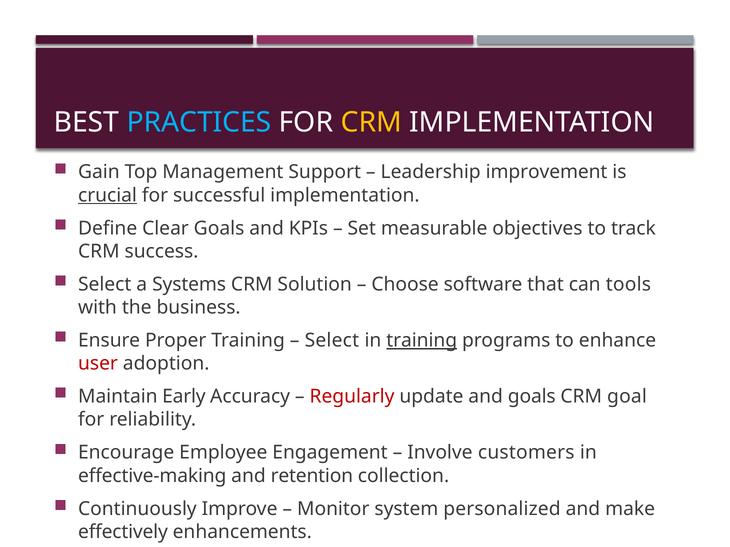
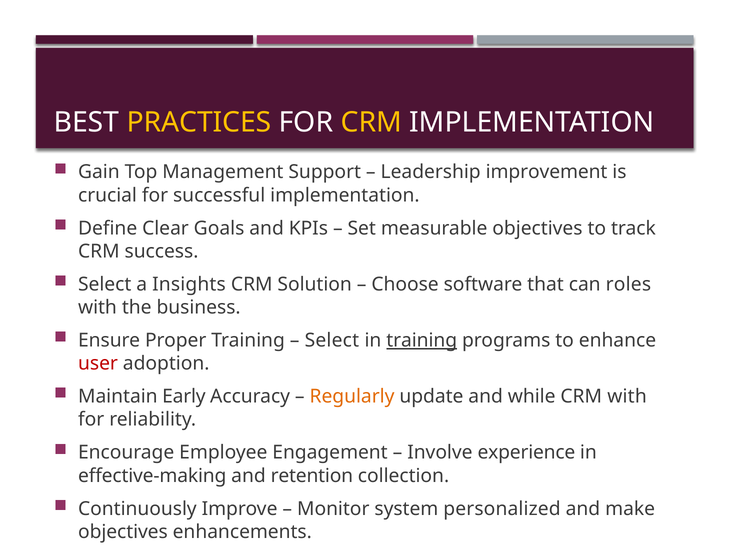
PRACTICES colour: light blue -> yellow (199, 123)
crucial underline: present -> none (108, 195)
Systems: Systems -> Insights (189, 285)
tools: tools -> roles (628, 285)
Regularly colour: red -> orange (352, 397)
and goals: goals -> while (532, 397)
CRM goal: goal -> with (627, 397)
customers: customers -> experience (526, 453)
effectively: effectively -> objectives (123, 532)
